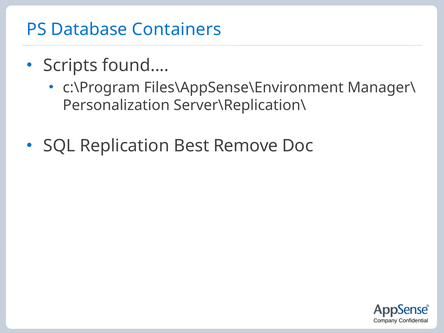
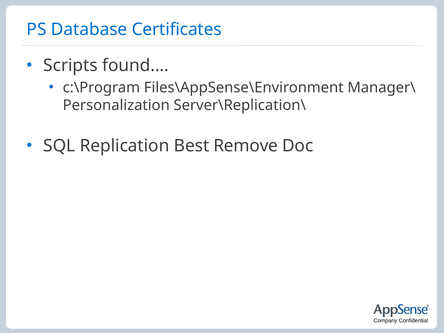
Containers: Containers -> Certificates (177, 30)
